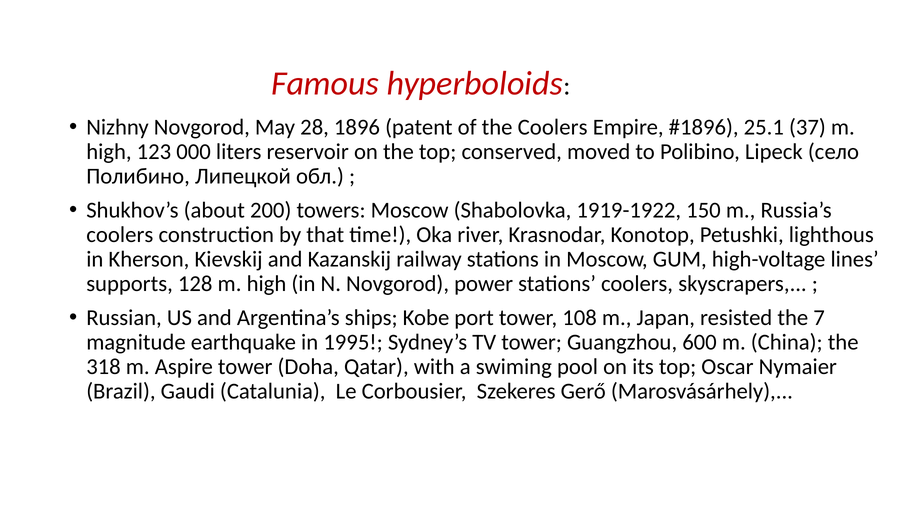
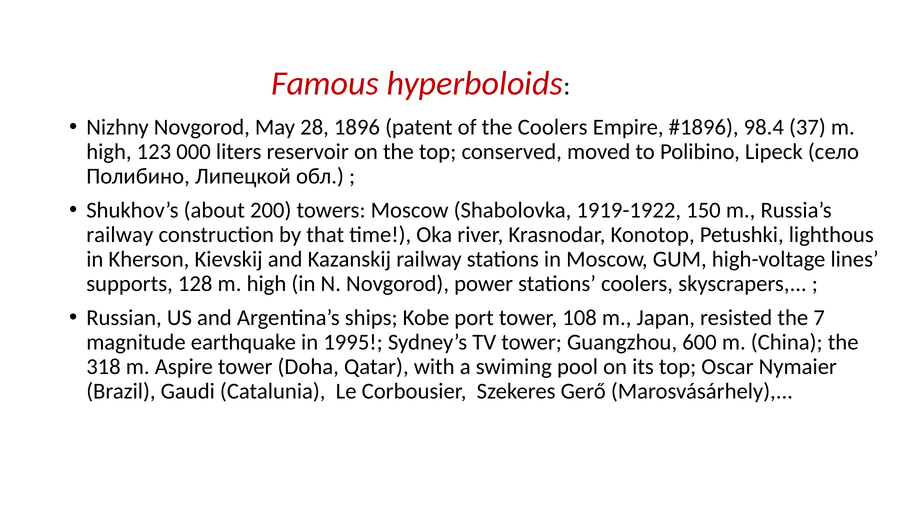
25.1: 25.1 -> 98.4 (764, 127)
coolers: coolers -> railway (120, 235)
